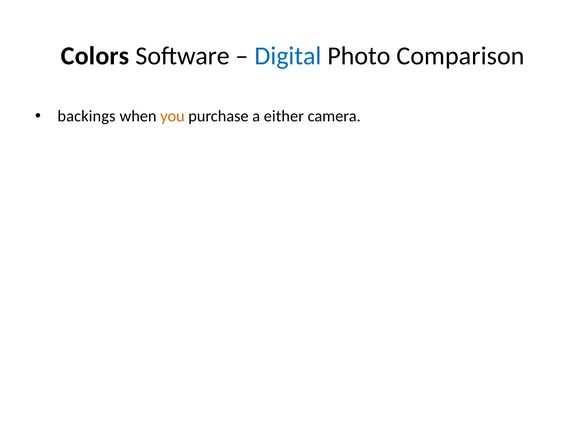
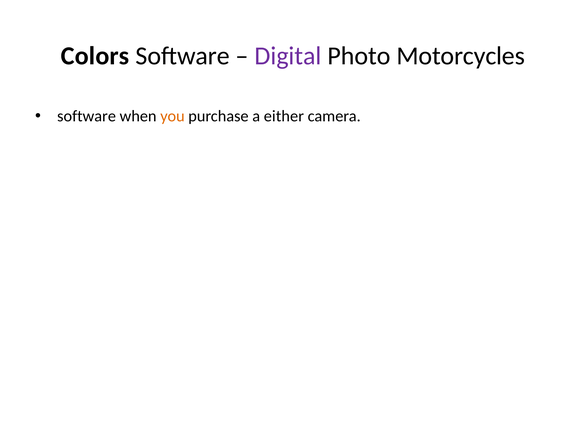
Digital colour: blue -> purple (288, 56)
Comparison: Comparison -> Motorcycles (461, 56)
backings: backings -> software (87, 116)
